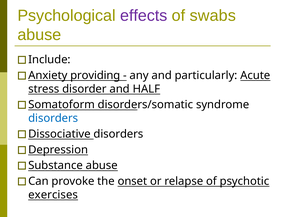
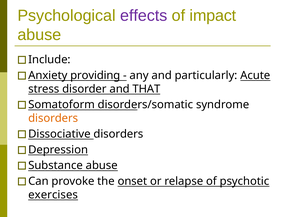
swabs: swabs -> impact (213, 16)
HALF: HALF -> THAT (146, 89)
disorders colour: blue -> orange (53, 118)
